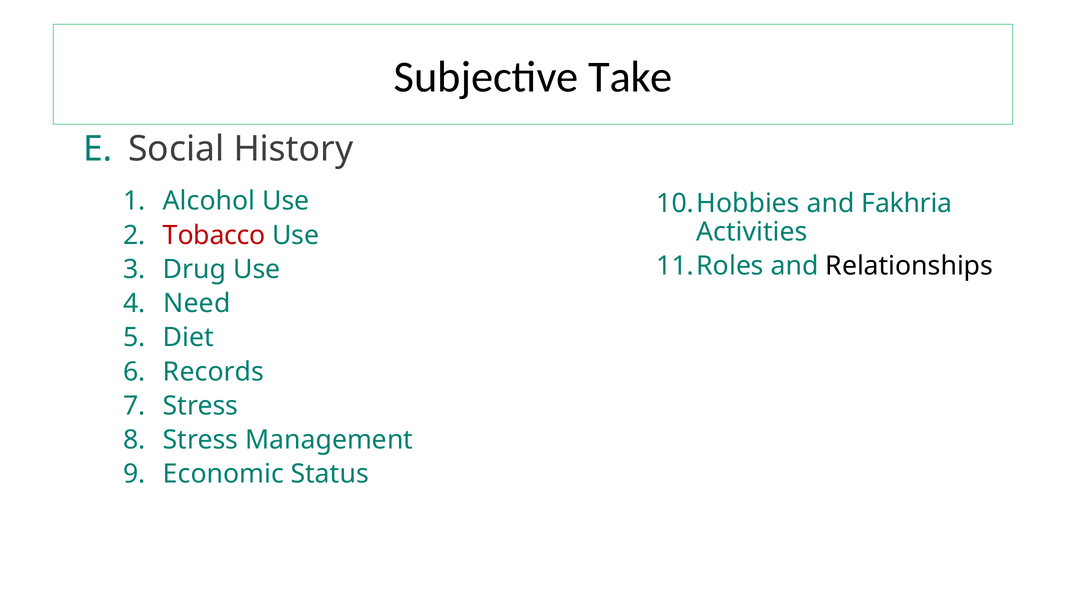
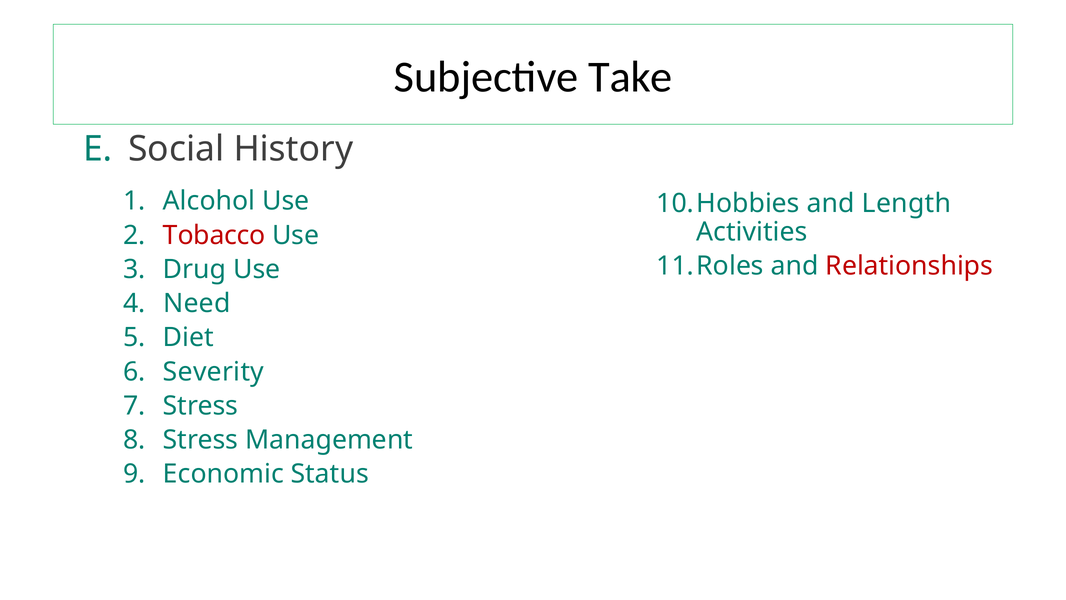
Fakhria: Fakhria -> Length (907, 203)
Relationships colour: black -> red (909, 266)
Records: Records -> Severity (213, 371)
